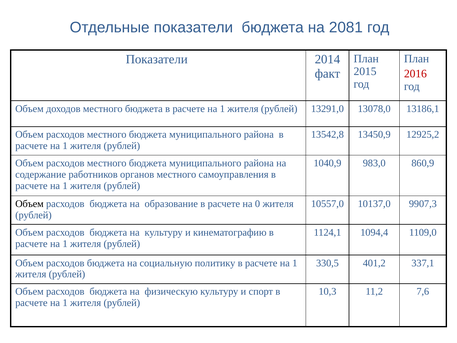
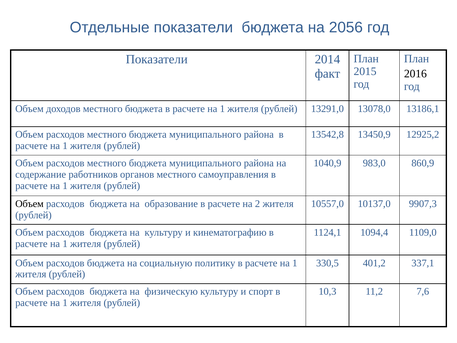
2081: 2081 -> 2056 (346, 28)
2016 colour: red -> black (415, 74)
0: 0 -> 2 (258, 204)
